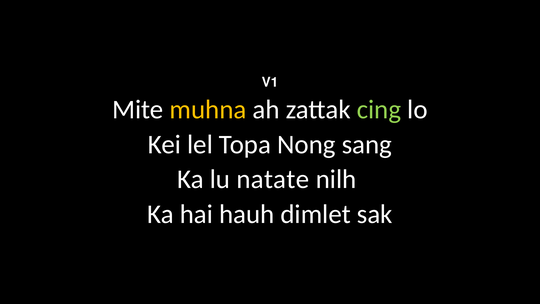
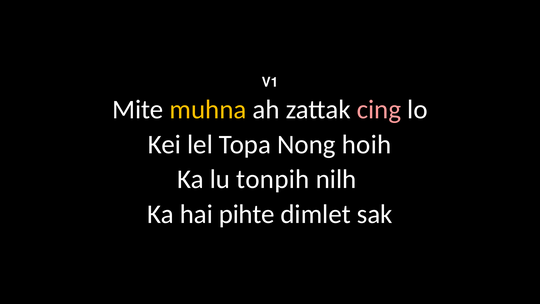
cing colour: light green -> pink (379, 110)
sang: sang -> hoih (367, 144)
natate: natate -> tonpih (273, 179)
hauh: hauh -> pihte (247, 214)
